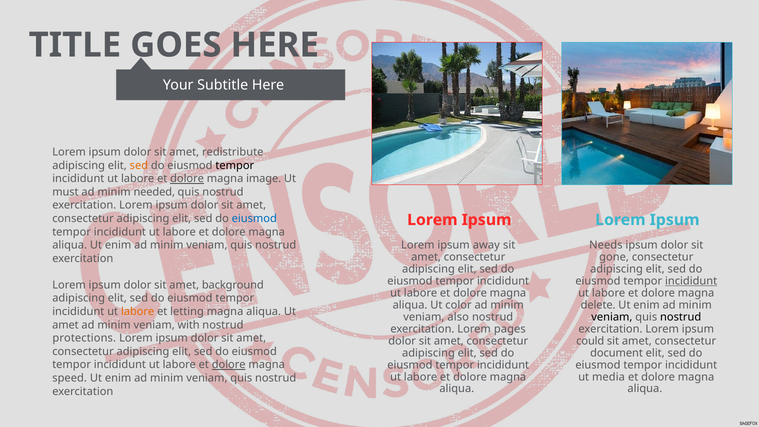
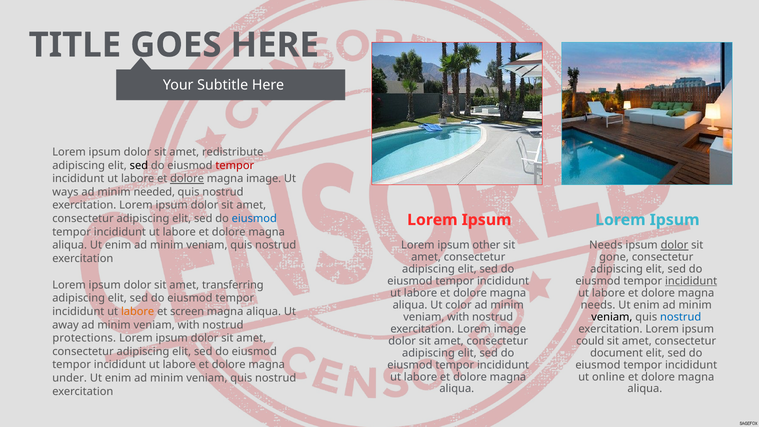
sed colour: orange -> black (139, 165)
tempor colour: black -> red (235, 165)
must: must -> ways (65, 192)
away: away -> other (486, 245)
dolor underline: none -> present (674, 245)
background: background -> transferring (233, 285)
delete: delete -> needs (598, 305)
letting: letting -> screen (187, 312)
also: also -> with (458, 317)
nostrud colour: black -> blue (681, 317)
amet: amet -> away (65, 325)
Lorem pages: pages -> image (510, 329)
dolore underline: present -> none (229, 365)
media: media -> online (608, 377)
speed: speed -> under (70, 378)
